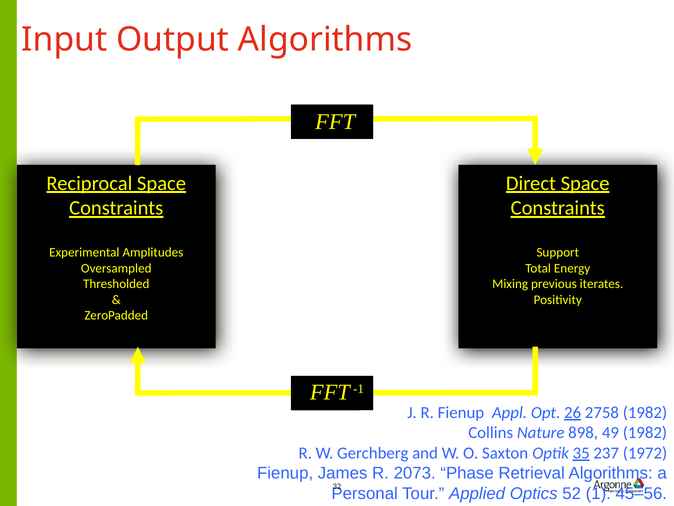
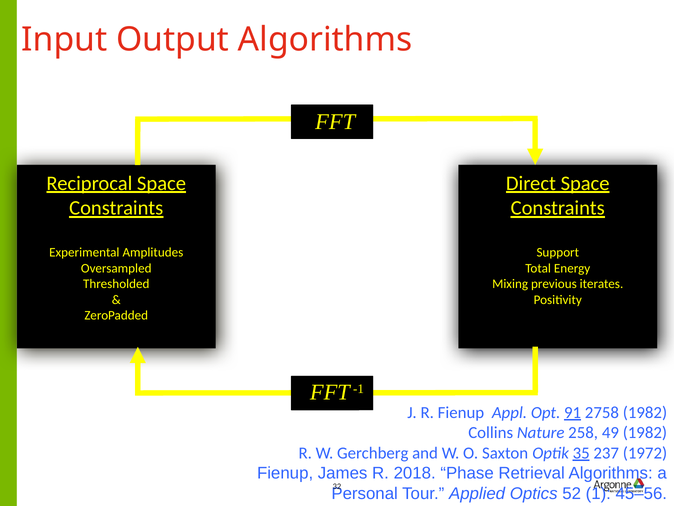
26: 26 -> 91 (573, 412)
898: 898 -> 258 (583, 432)
2073: 2073 -> 2018 (415, 473)
